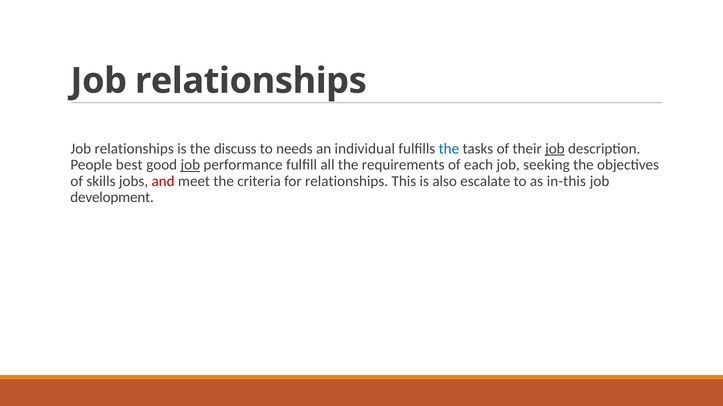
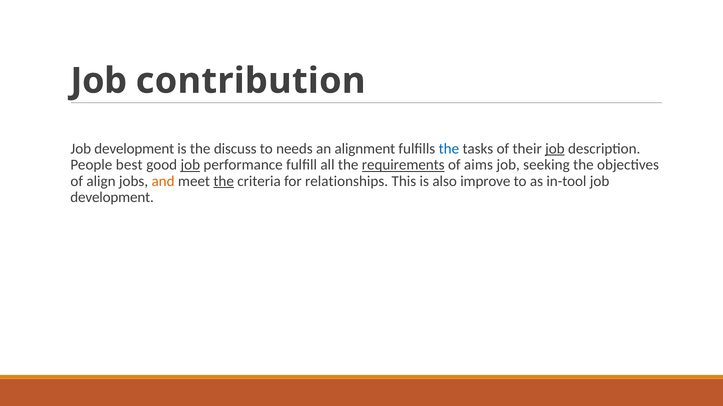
relationships: relationships -> contribution (251, 81)
relationships: relationships -> development (134, 149)
individual: individual -> alignment (365, 149)
requirements underline: none -> present (403, 165)
each: each -> aims (479, 165)
skills: skills -> align (101, 181)
and colour: red -> orange (163, 181)
the underline: none -> present (224, 181)
escalate: escalate -> improve (485, 181)
in-this: in-this -> in-tool (566, 181)
